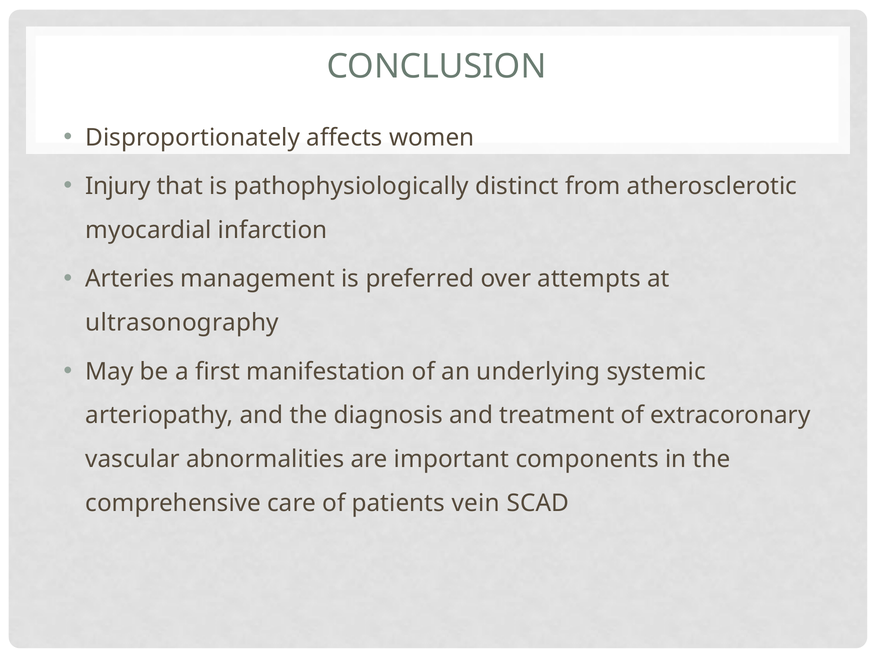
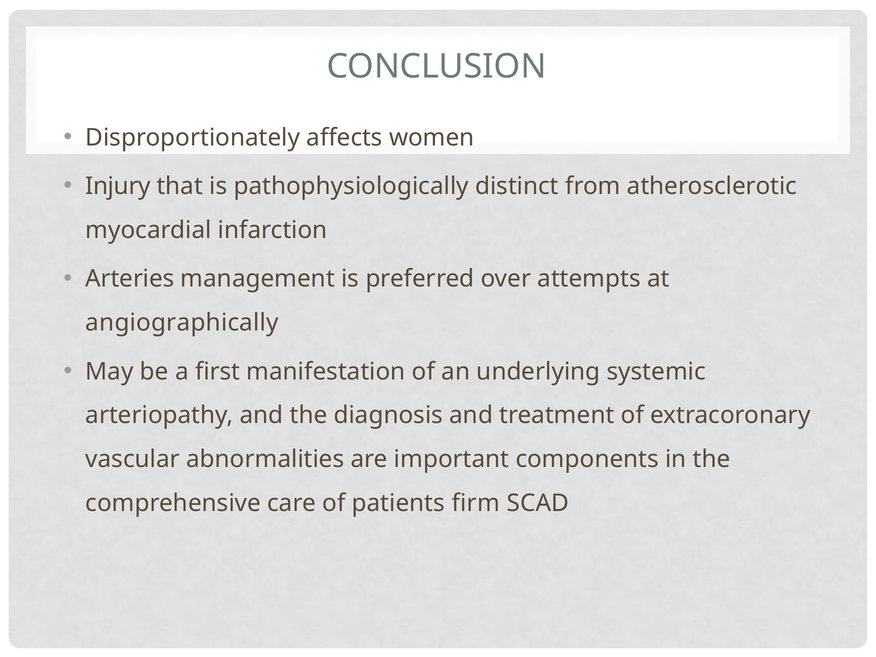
ultrasonography: ultrasonography -> angiographically (182, 323)
vein: vein -> firm (476, 503)
